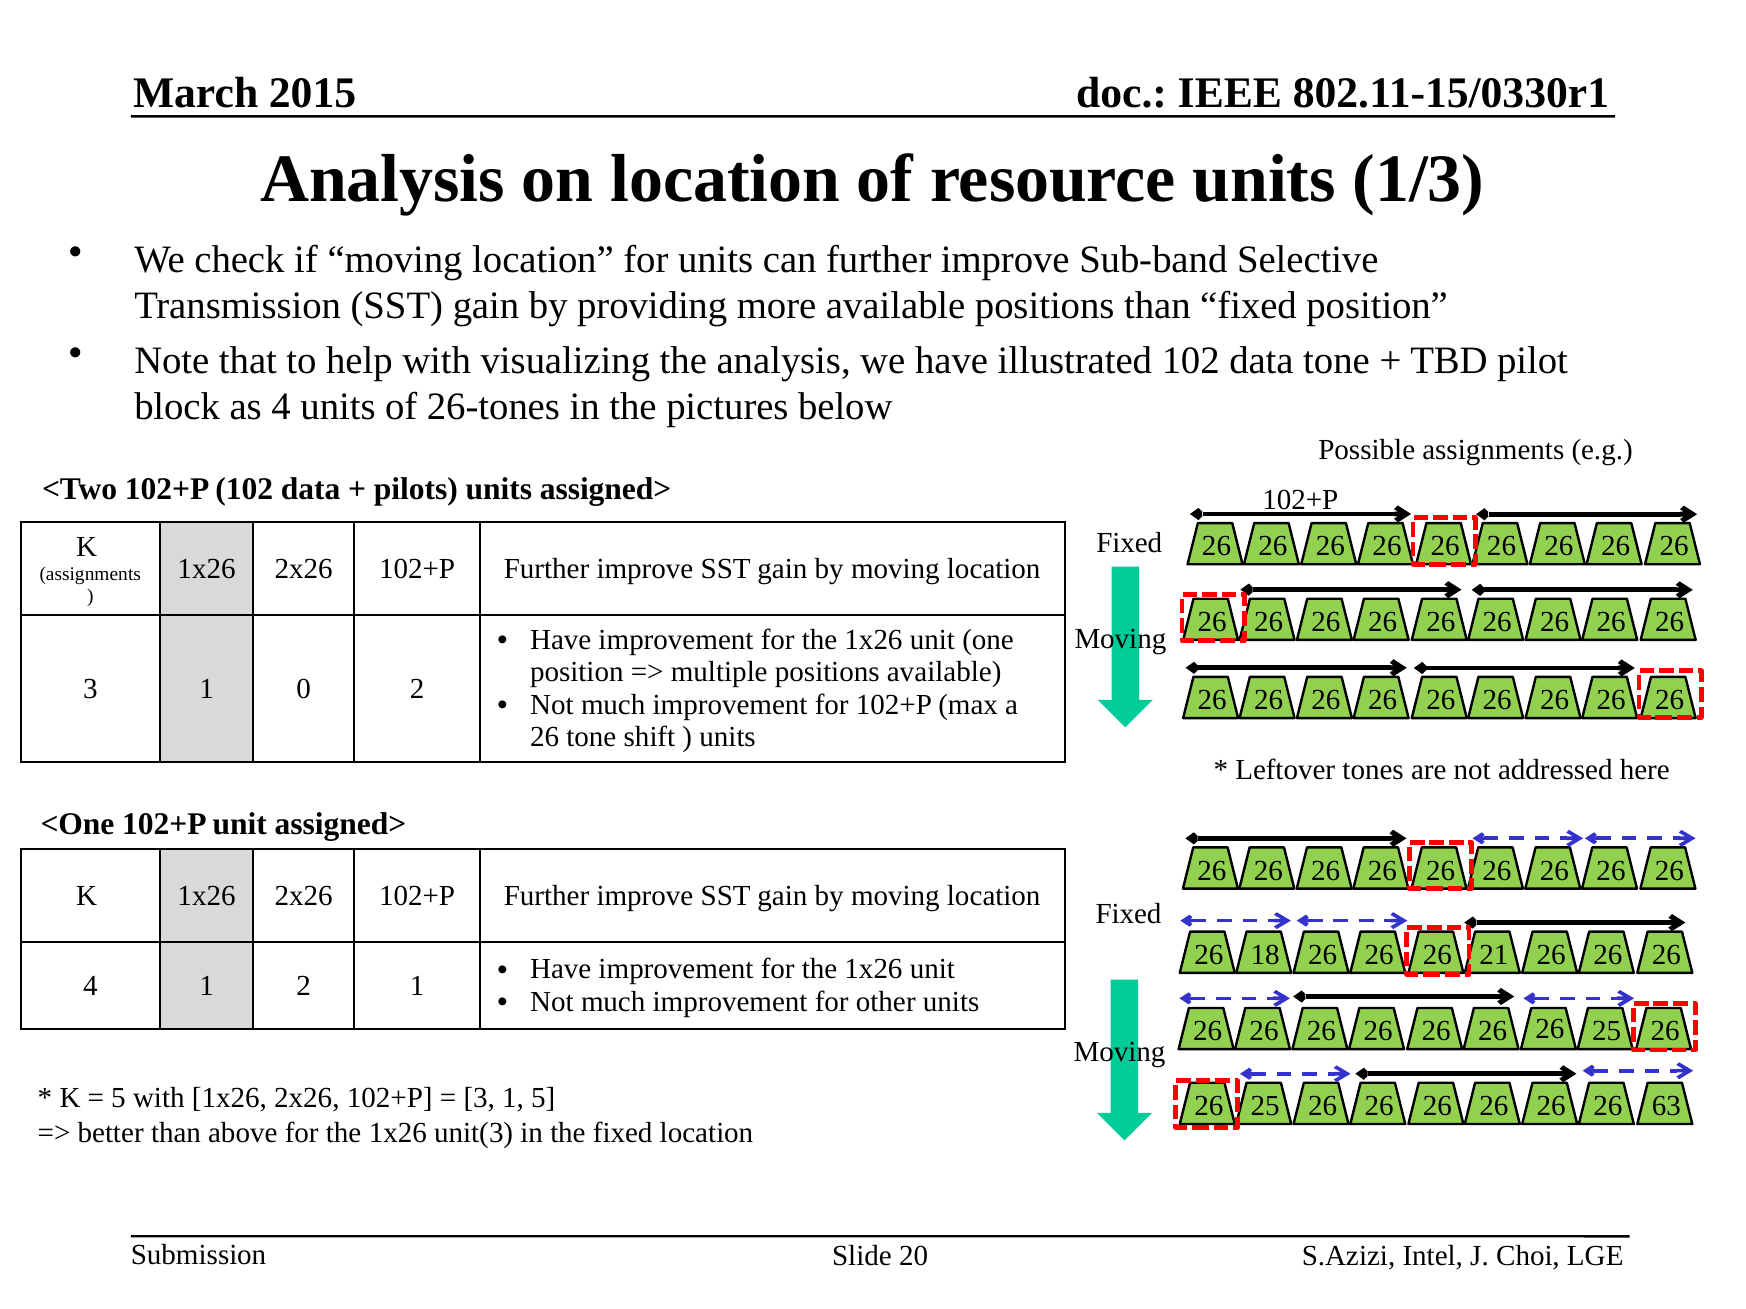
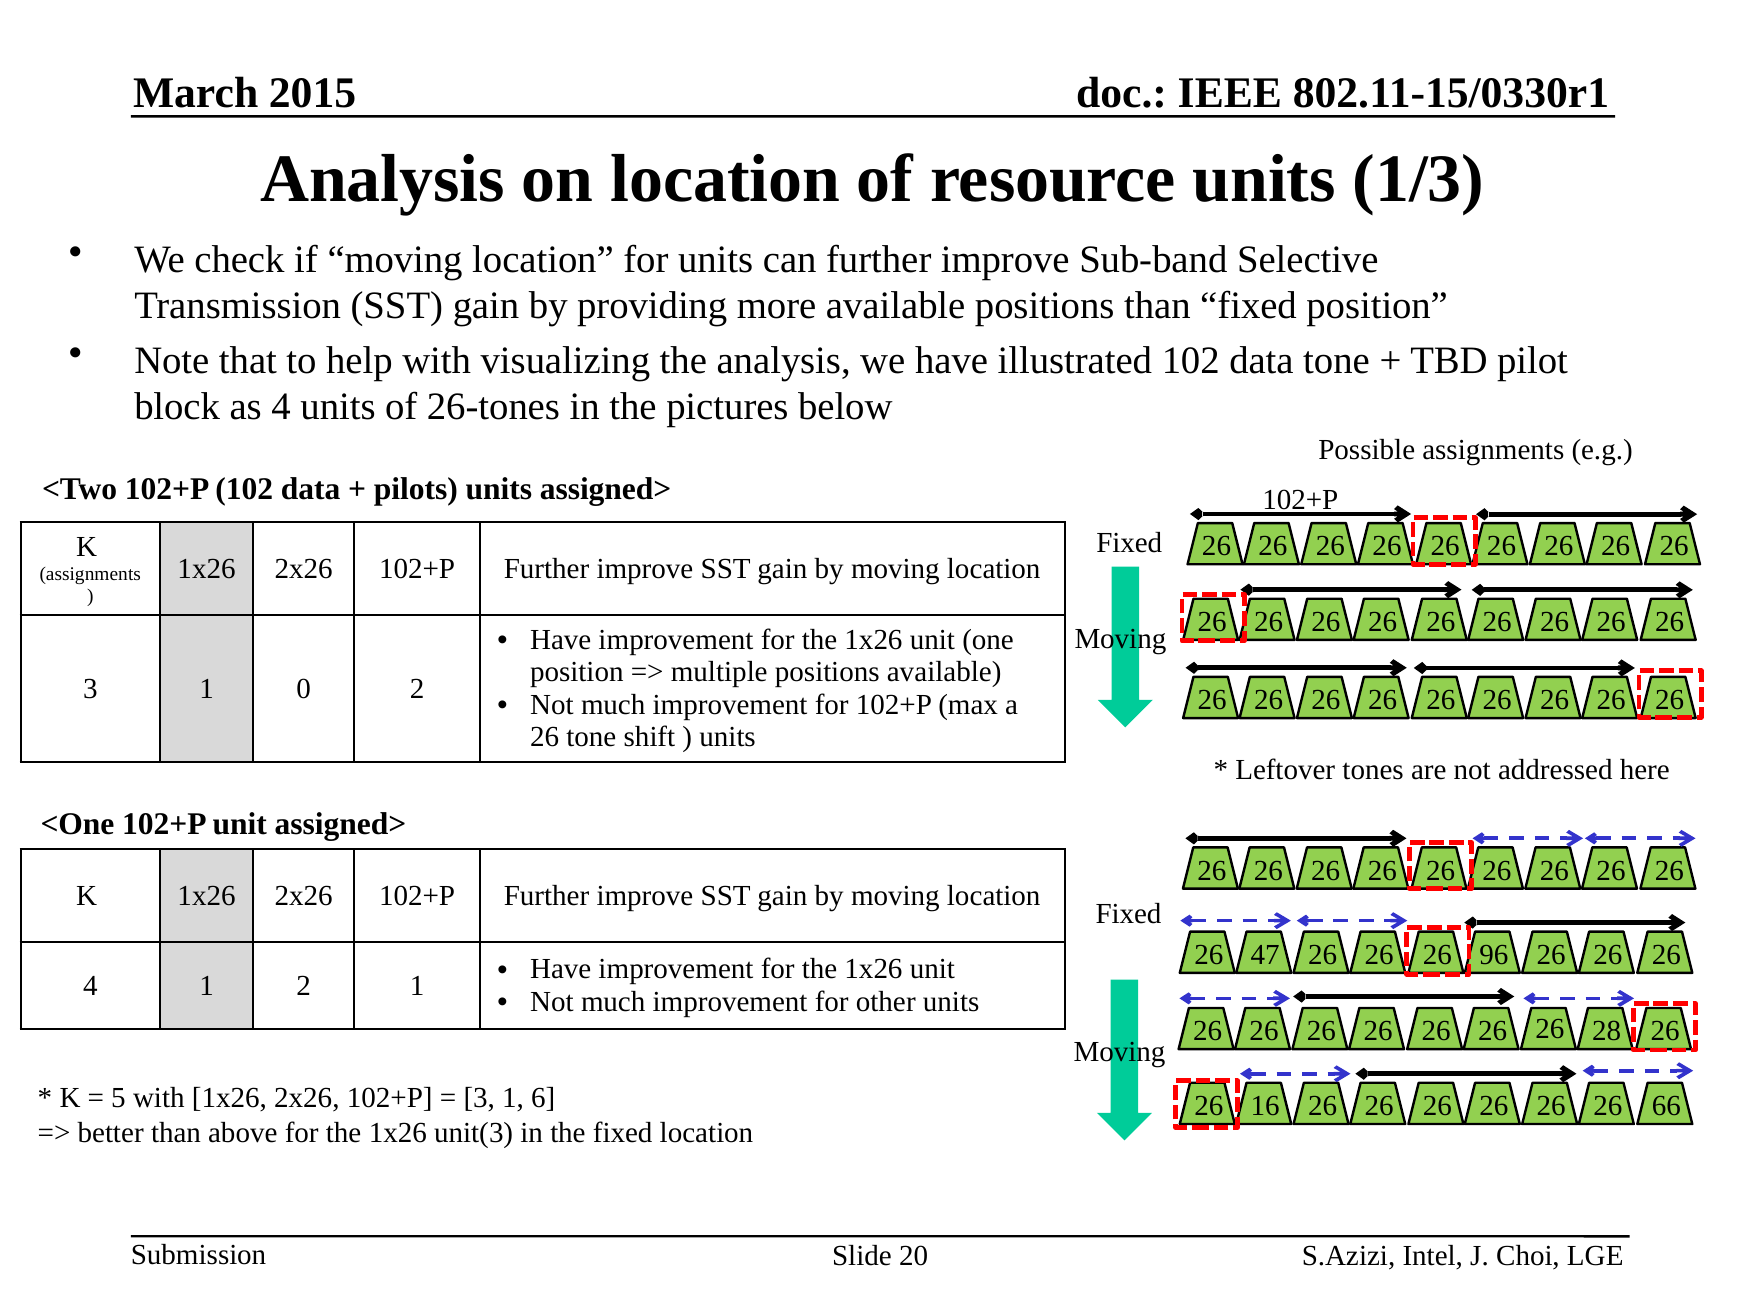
18: 18 -> 47 (1265, 955)
21: 21 -> 96 (1494, 955)
26 26 25: 25 -> 28 (1607, 1032)
1 5: 5 -> 6 (543, 1098)
25: 25 -> 16 (1265, 1106)
63: 63 -> 66 (1666, 1106)
